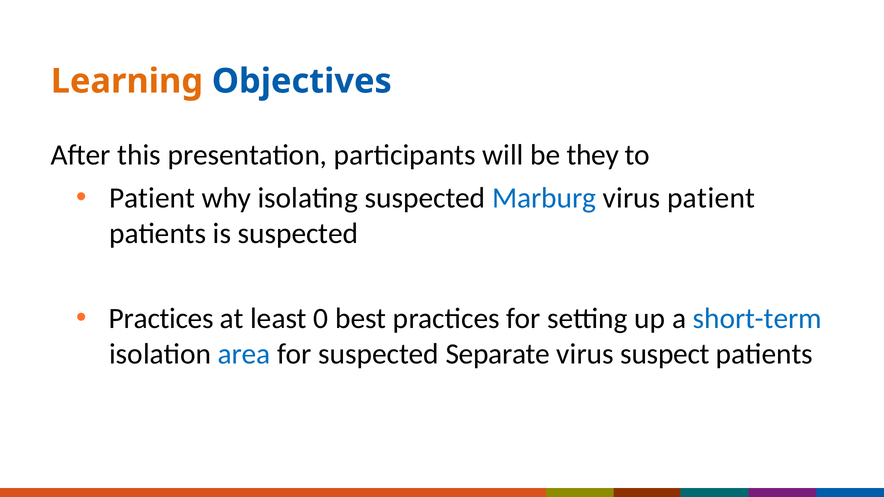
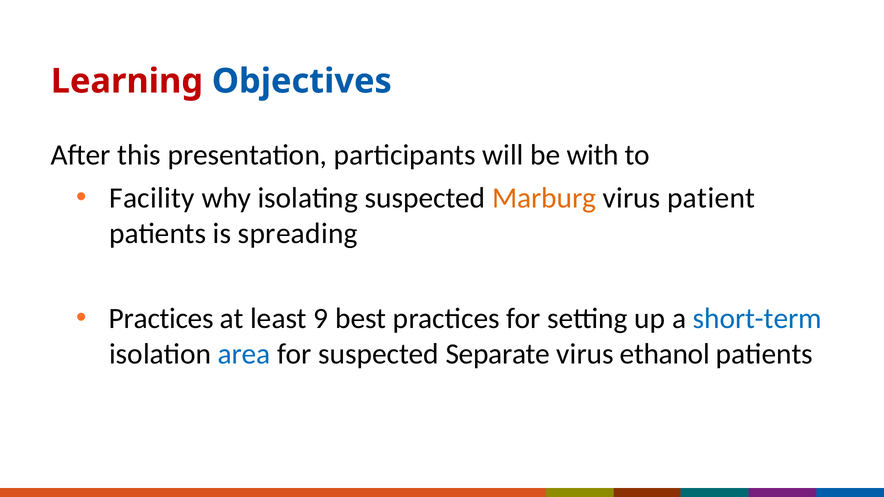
Learning colour: orange -> red (127, 81)
they: they -> with (593, 155)
Patient: Patient -> Facility (152, 198)
Marburg colour: blue -> orange (544, 198)
is suspected: suspected -> spreading (298, 233)
0: 0 -> 9 (321, 319)
suspect: suspect -> ethanol (665, 354)
